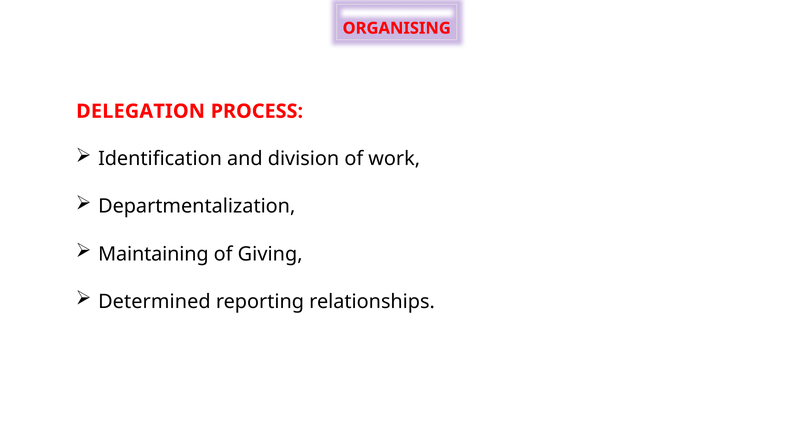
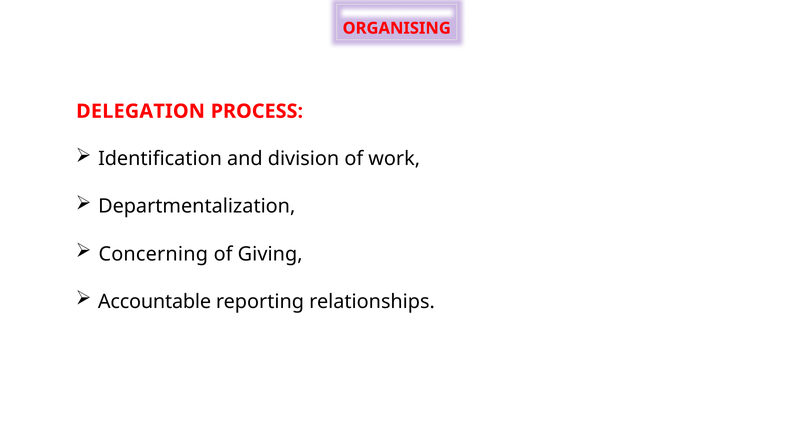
Maintaining: Maintaining -> Concerning (153, 254)
Determined: Determined -> Accountable (155, 302)
